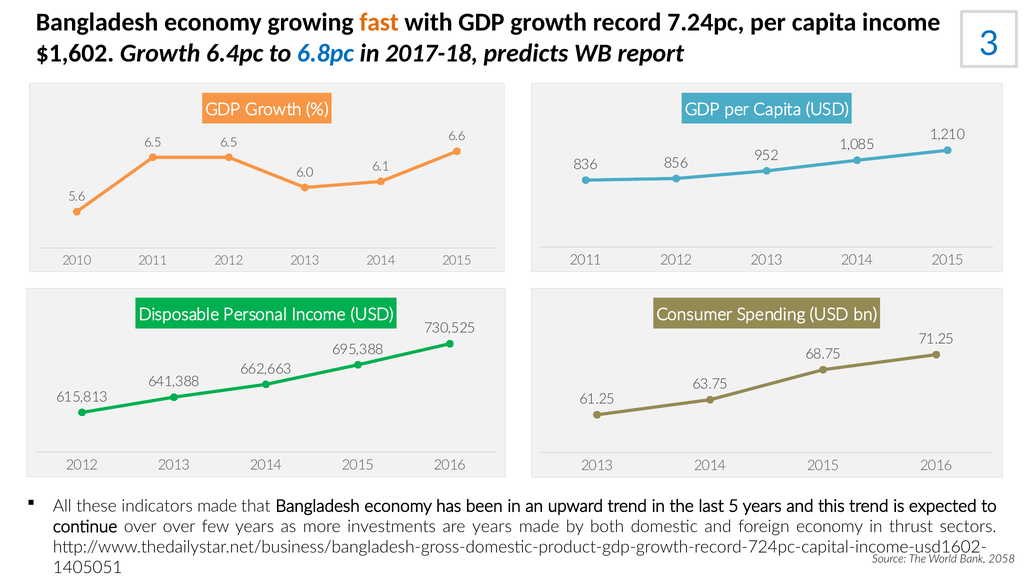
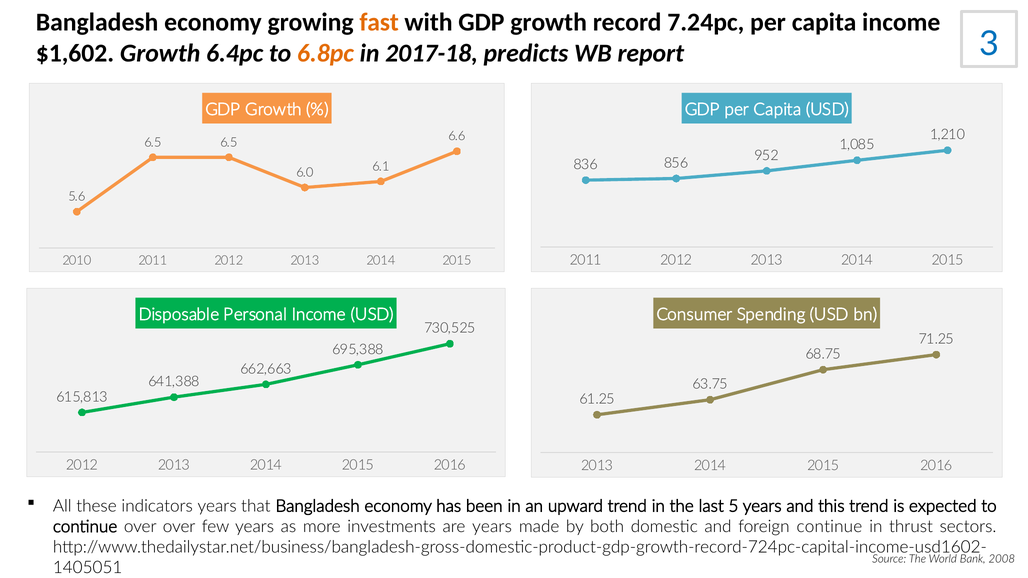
6.8pc colour: blue -> orange (325, 53)
indicators made: made -> years (217, 506)
foreign economy: economy -> continue (829, 527)
2058: 2058 -> 2008 (1002, 559)
